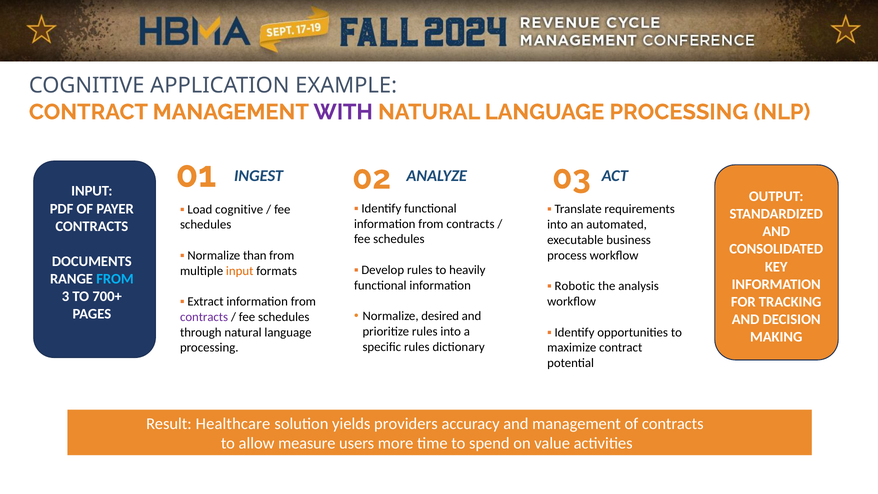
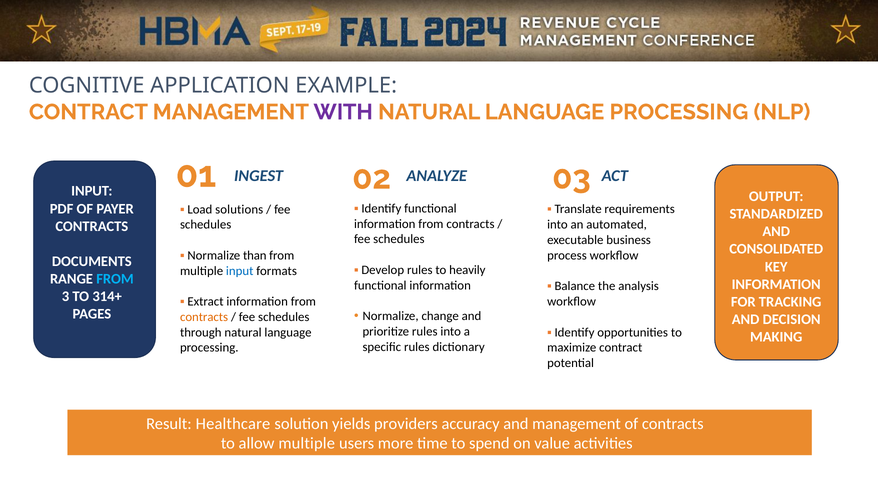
Load cognitive: cognitive -> solutions (239, 209)
input colour: orange -> blue (240, 271)
Robotic: Robotic -> Balance (575, 286)
700+: 700+ -> 314+ (107, 296)
desired: desired -> change (440, 316)
contracts colour: purple -> orange (204, 317)
allow measure: measure -> multiple (307, 443)
